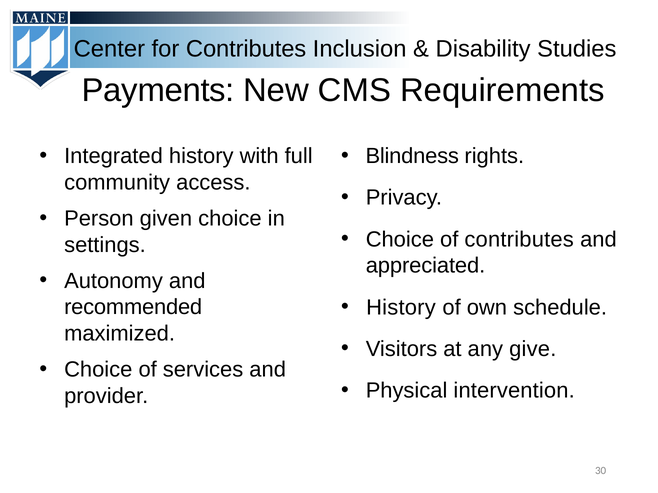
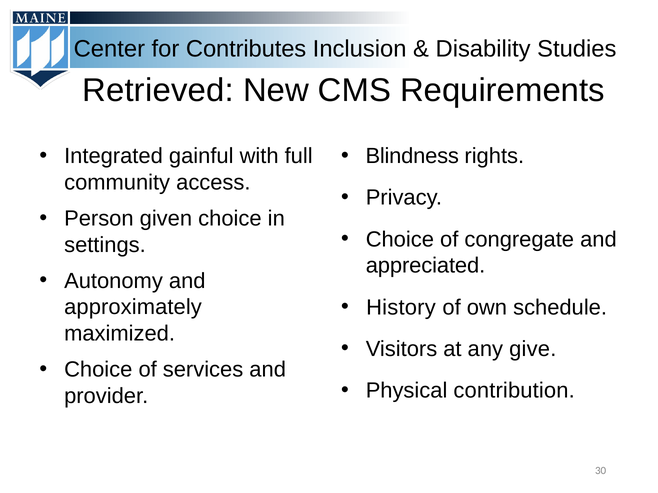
Payments: Payments -> Retrieved (158, 90)
Integrated history: history -> gainful (201, 156)
of contributes: contributes -> congregate (519, 240)
recommended: recommended -> approximately (133, 308)
intervention: intervention -> contribution (514, 391)
